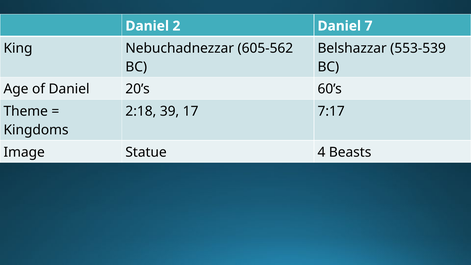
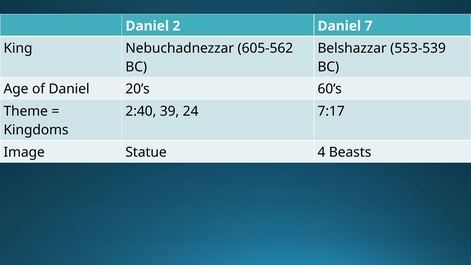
2:18: 2:18 -> 2:40 (141, 111)
17: 17 -> 24 (191, 111)
